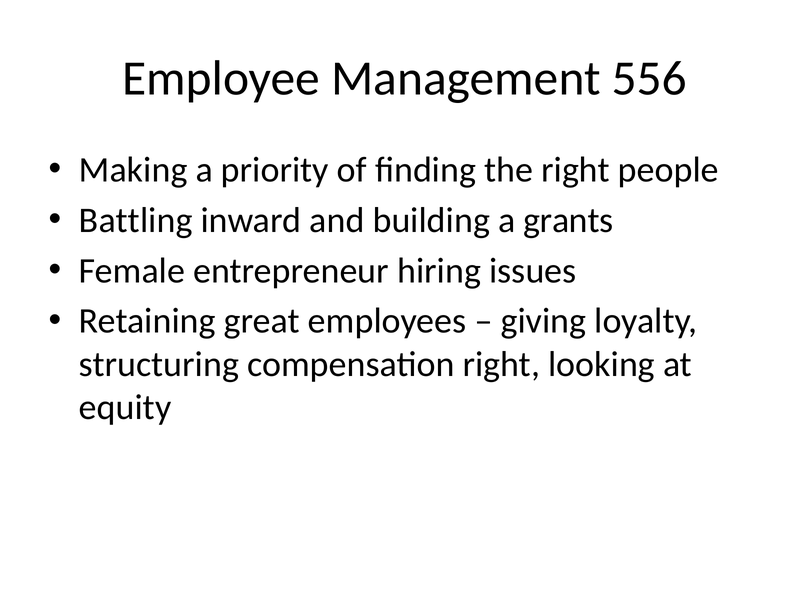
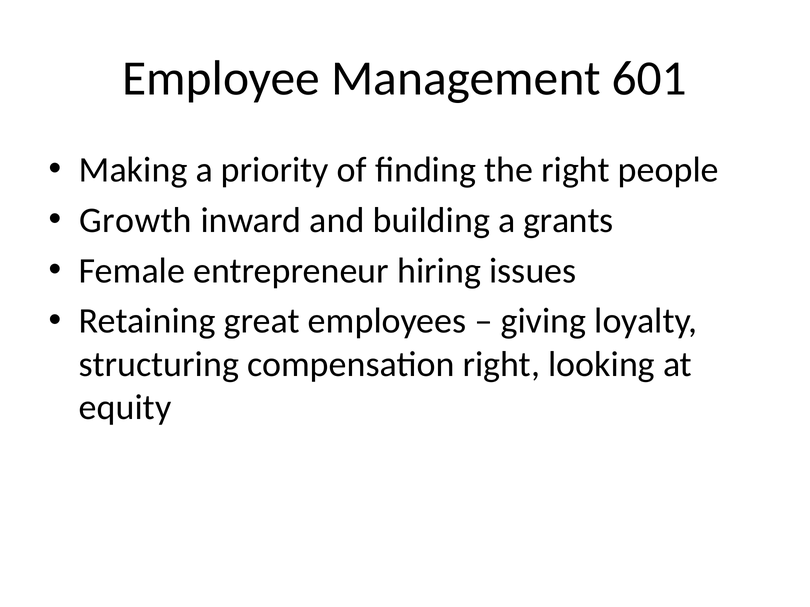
556: 556 -> 601 (649, 78)
Battling: Battling -> Growth (136, 220)
